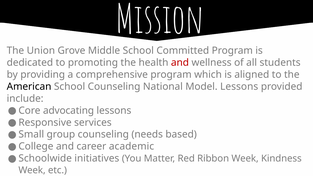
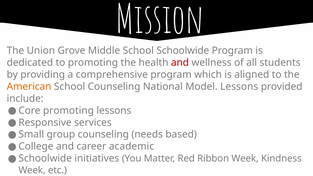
School Committed: Committed -> Schoolwide (183, 51)
American colour: black -> orange (29, 87)
Core advocating: advocating -> promoting (68, 111)
